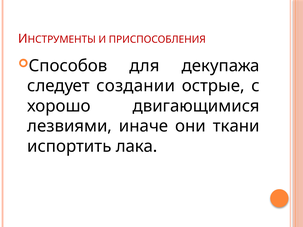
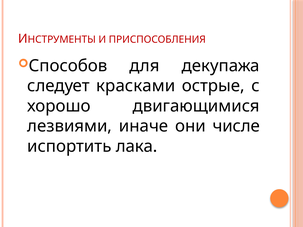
создании: создании -> красками (136, 86)
ткани: ткани -> числе (236, 126)
